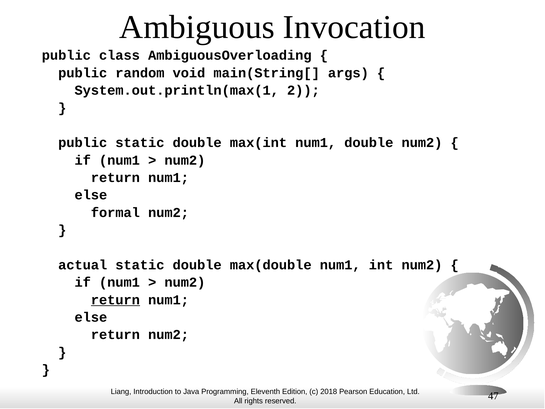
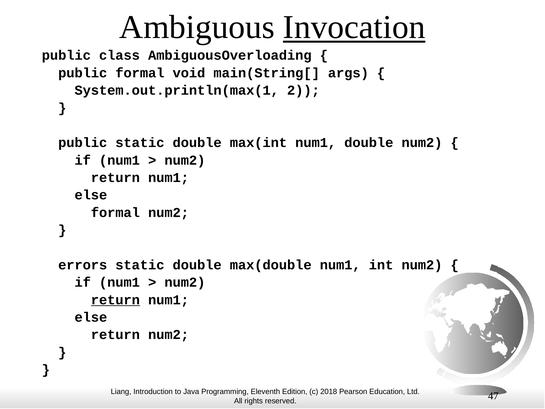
Invocation underline: none -> present (354, 27)
public random: random -> formal (140, 73)
actual: actual -> errors (83, 265)
